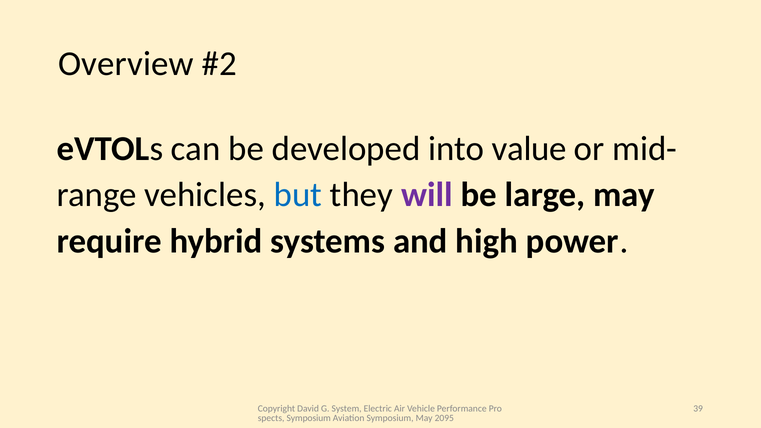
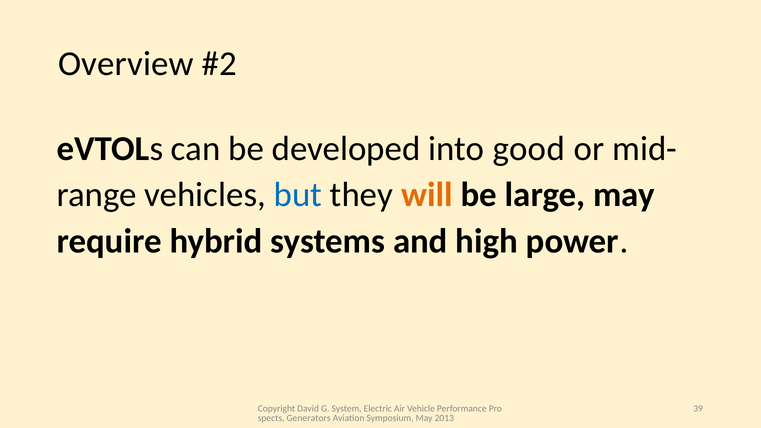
value: value -> good (529, 149)
will colour: purple -> orange (427, 195)
Symposium: Symposium -> Generators (309, 418)
2095: 2095 -> 2013 (444, 418)
